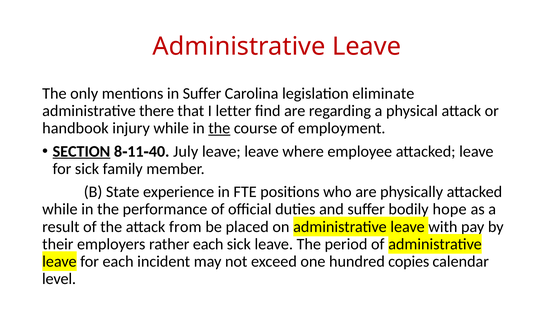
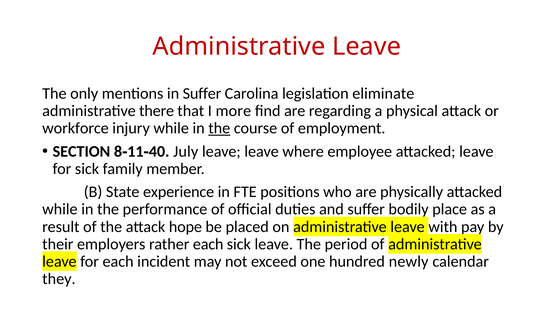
letter: letter -> more (233, 111)
handbook: handbook -> workforce (75, 128)
SECTION underline: present -> none (81, 152)
hope: hope -> place (450, 210)
from: from -> hope (185, 227)
copies: copies -> newly (409, 262)
level: level -> they (59, 279)
